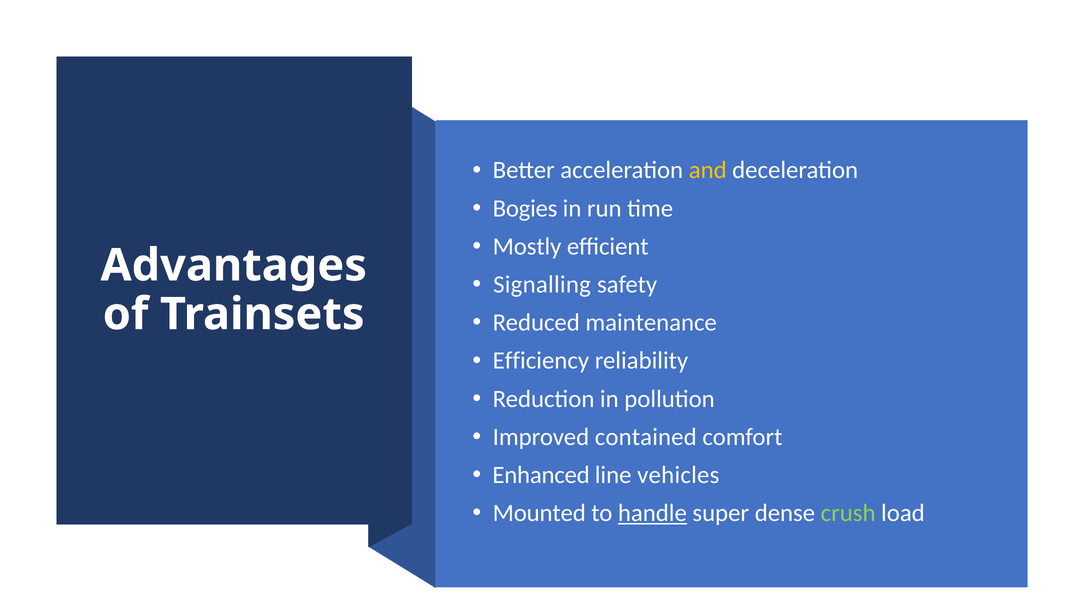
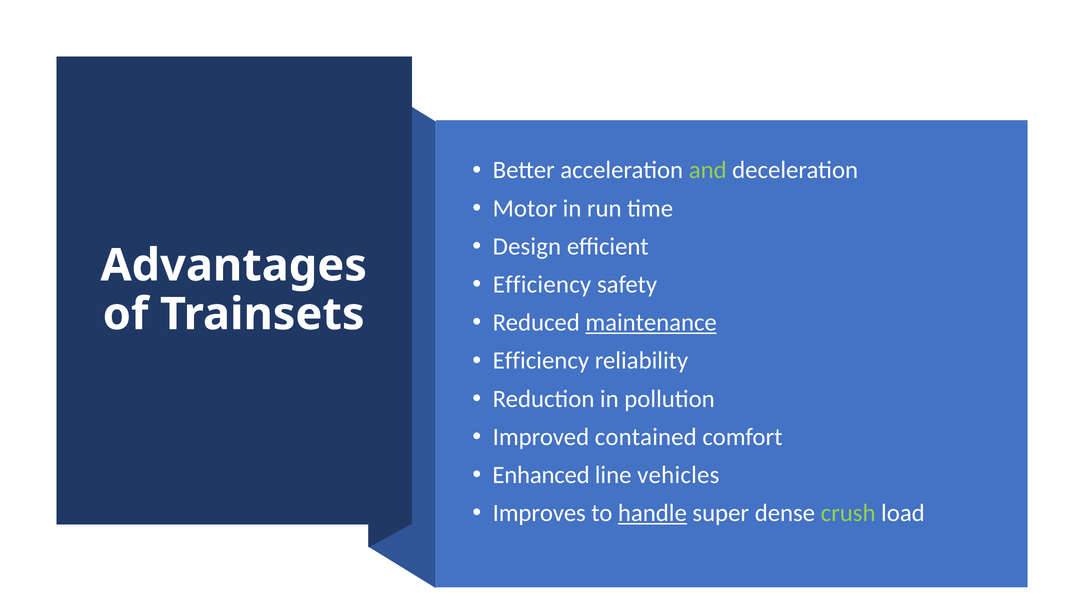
and colour: yellow -> light green (708, 170)
Bogies: Bogies -> Motor (525, 208)
Mostly: Mostly -> Design (527, 246)
Signalling: Signalling -> Efficiency (542, 284)
maintenance underline: none -> present (651, 323)
Mounted: Mounted -> Improves (539, 513)
